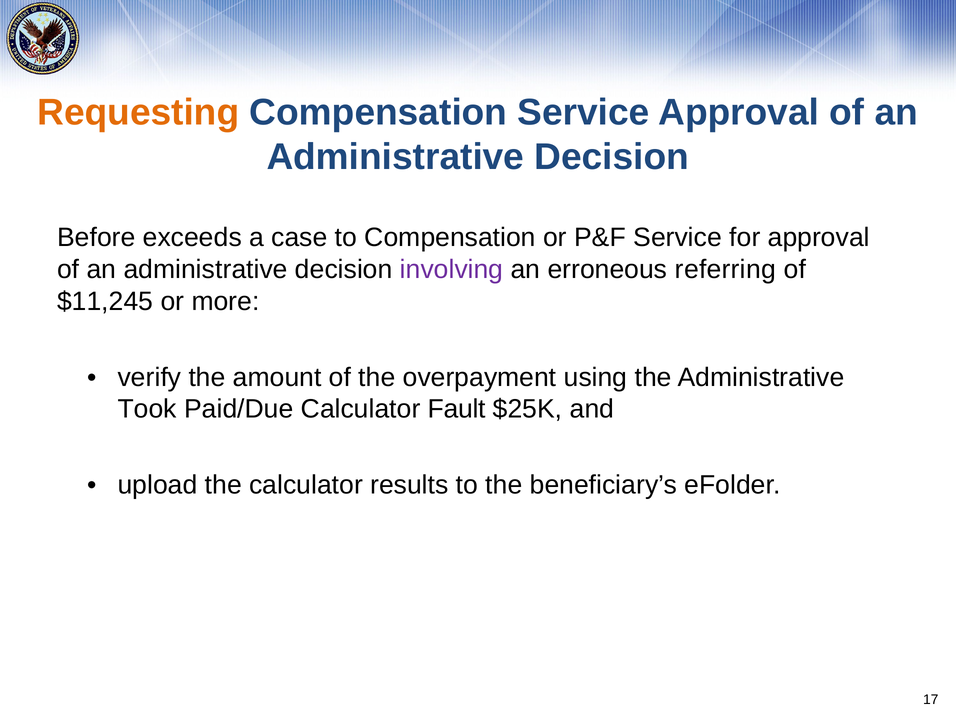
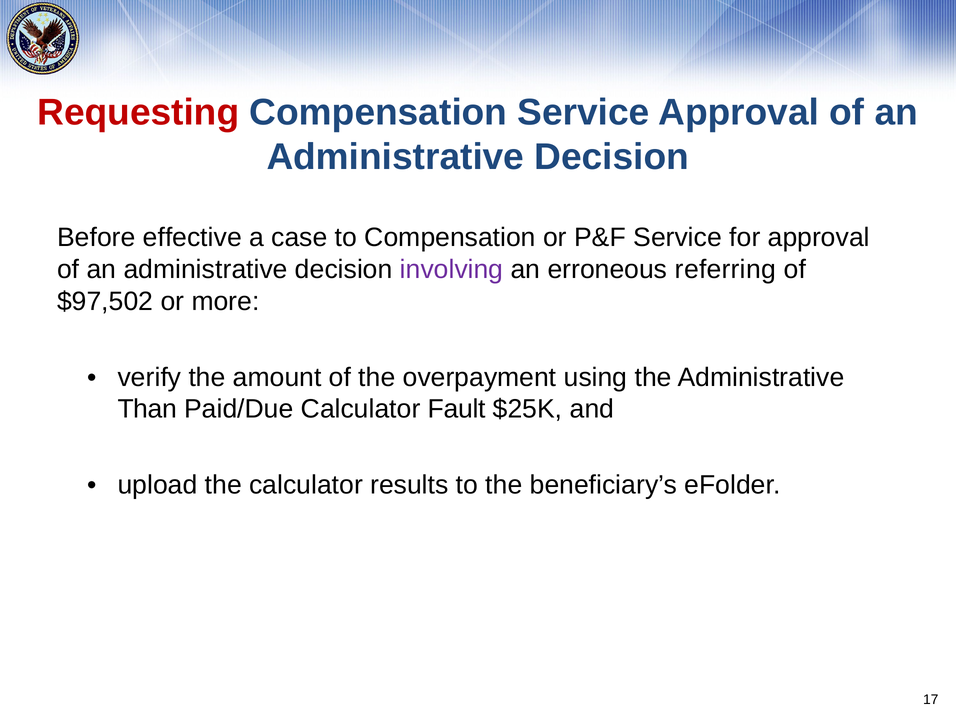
Requesting colour: orange -> red (138, 113)
exceeds: exceeds -> effective (192, 238)
$11,245: $11,245 -> $97,502 (105, 301)
Took: Took -> Than (147, 409)
